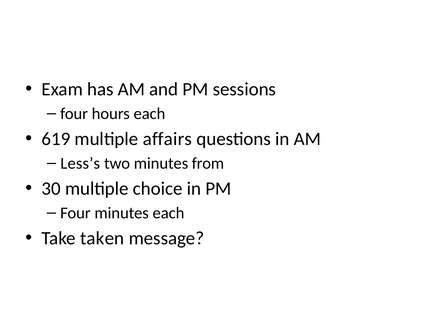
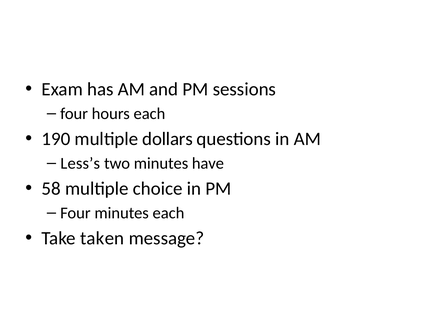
619: 619 -> 190 (56, 139)
affairs: affairs -> dollars (168, 139)
from: from -> have (208, 164)
30: 30 -> 58 (51, 189)
